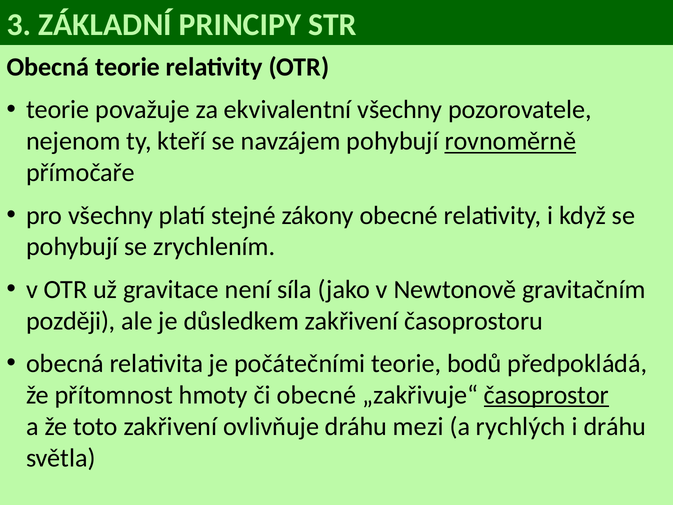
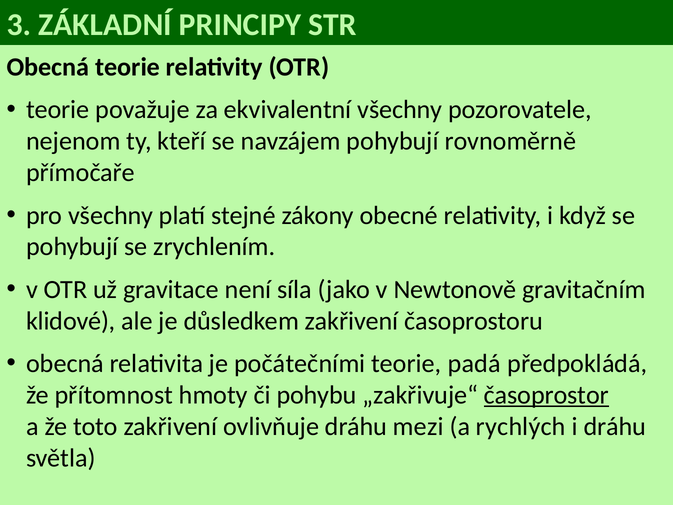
rovnoměrně underline: present -> none (510, 141)
později: později -> klidové (71, 321)
bodů: bodů -> padá (474, 363)
či obecné: obecné -> pohybu (316, 395)
